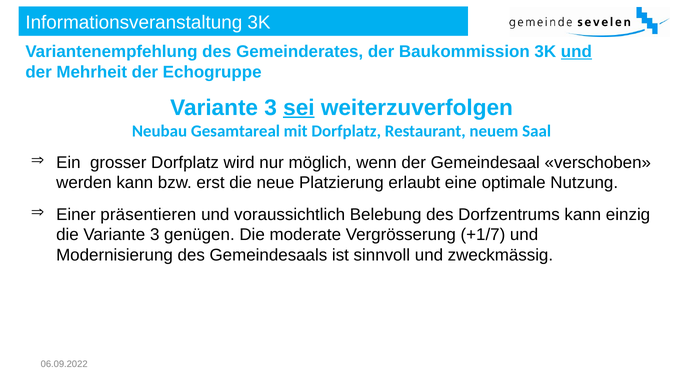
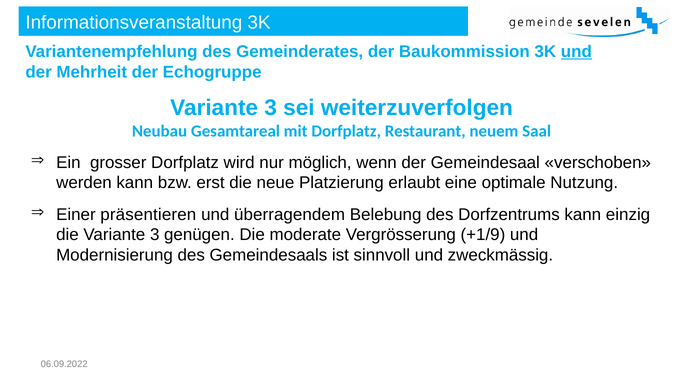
sei underline: present -> none (299, 108)
voraussichtlich: voraussichtlich -> überragendem (290, 215)
+1/7: +1/7 -> +1/9 (483, 235)
